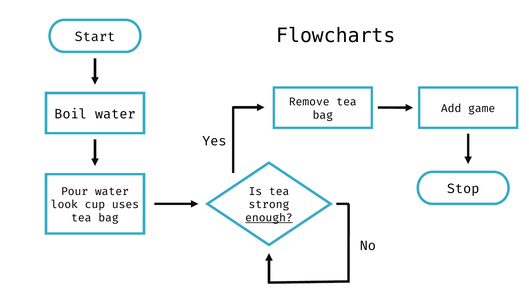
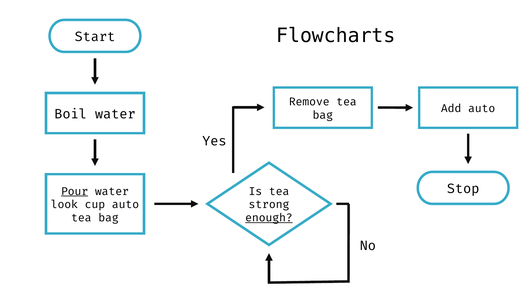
Add game: game -> auto (482, 109)
Pour underline: none -> present (75, 192)
cup uses: uses -> auto (125, 205)
